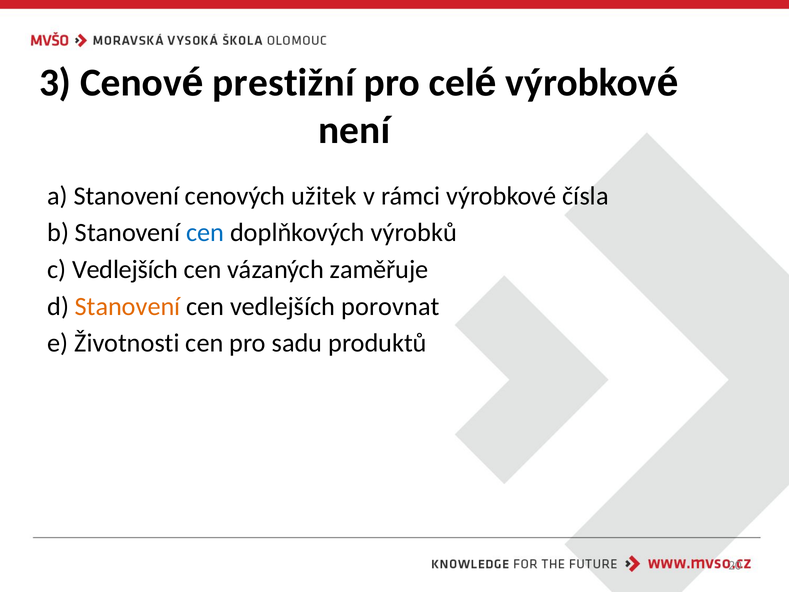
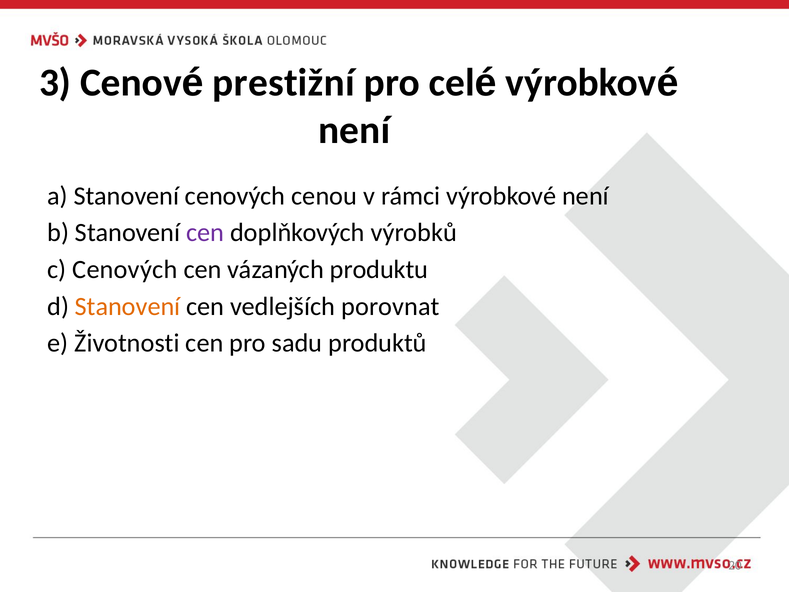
užitek: užitek -> cenou (324, 196)
výrobkové čísla: čísla -> není (585, 196)
cen colour: blue -> purple (205, 233)
c Vedlejších: Vedlejších -> Cenových (125, 269)
zaměřuje: zaměřuje -> produktu (379, 269)
